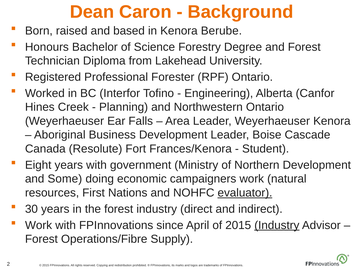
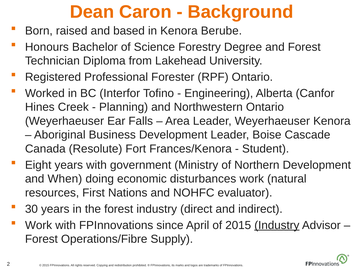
Some: Some -> When (65, 179)
campaigners: campaigners -> disturbances (203, 179)
evaluator underline: present -> none (245, 193)
